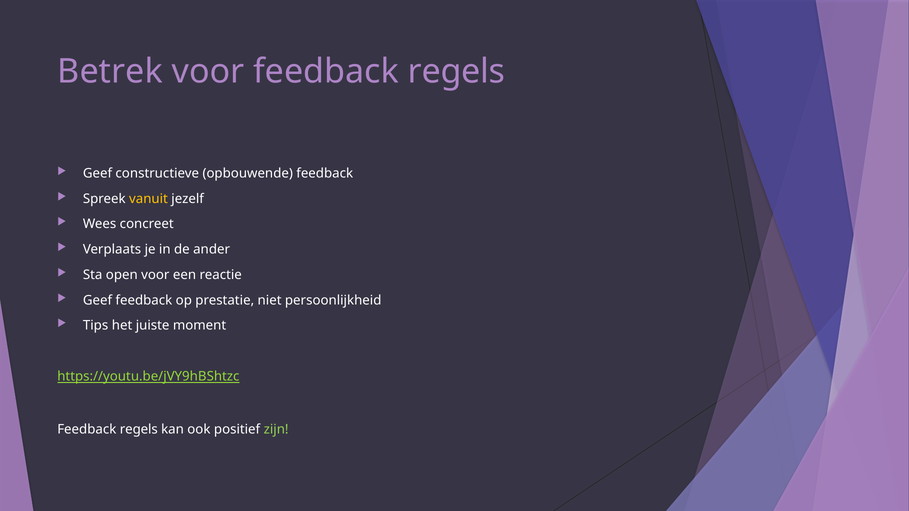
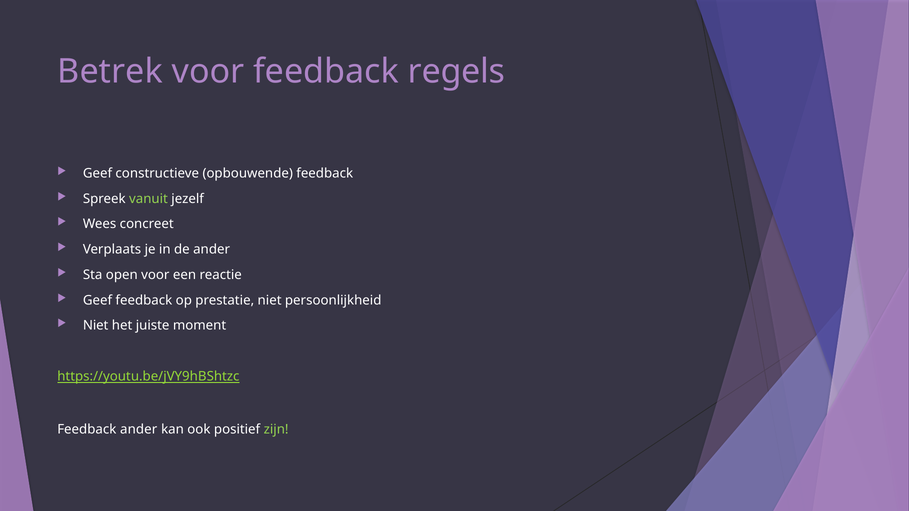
vanuit colour: yellow -> light green (148, 199)
Tips: Tips -> Niet (96, 326)
regels: regels -> ander (139, 429)
